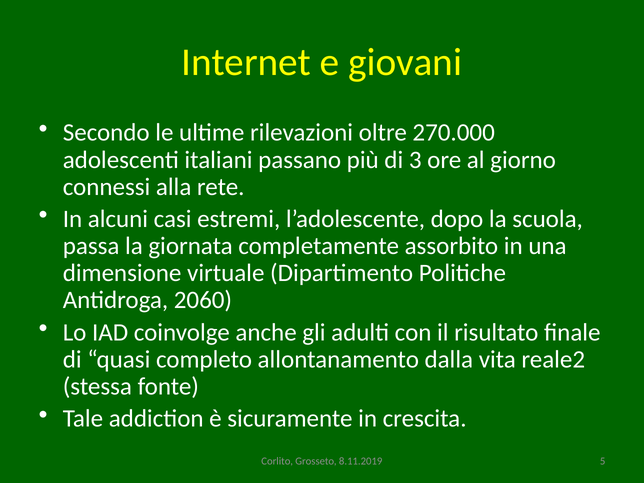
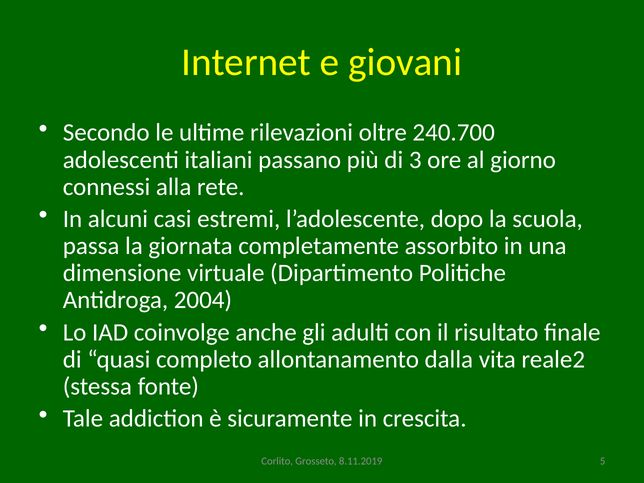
270.000: 270.000 -> 240.700 (454, 133)
2060: 2060 -> 2004 (203, 300)
